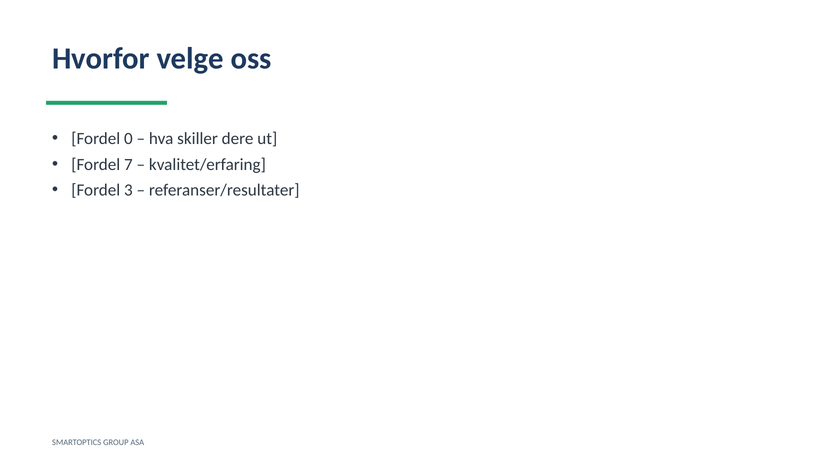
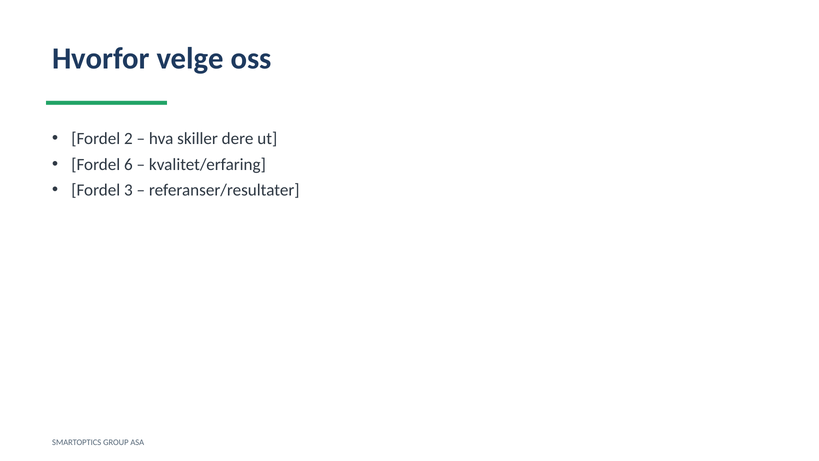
0: 0 -> 2 (128, 139)
7: 7 -> 6 (128, 164)
